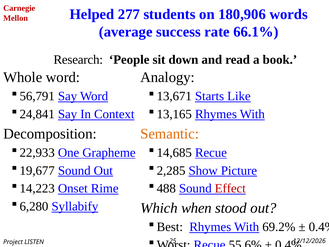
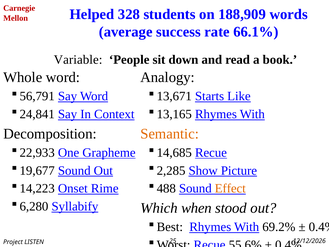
277: 277 -> 328 (129, 14)
180,906: 180,906 -> 188,909 (242, 14)
Research: Research -> Variable (78, 60)
Effect colour: red -> orange (230, 188)
